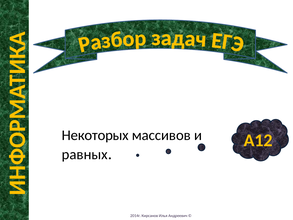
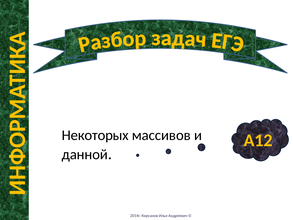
равных: равных -> данной (85, 154)
